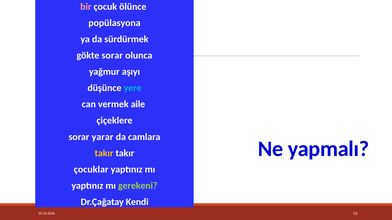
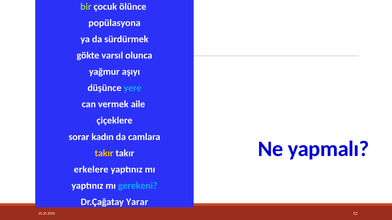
bir colour: pink -> light green (86, 7)
gökte sorar: sorar -> varsıl (112, 56)
yarar: yarar -> kadın (103, 137)
çocuklar: çocuklar -> erkelere (91, 170)
gerekeni colour: light green -> light blue (138, 186)
Kendi: Kendi -> Yarar (137, 202)
